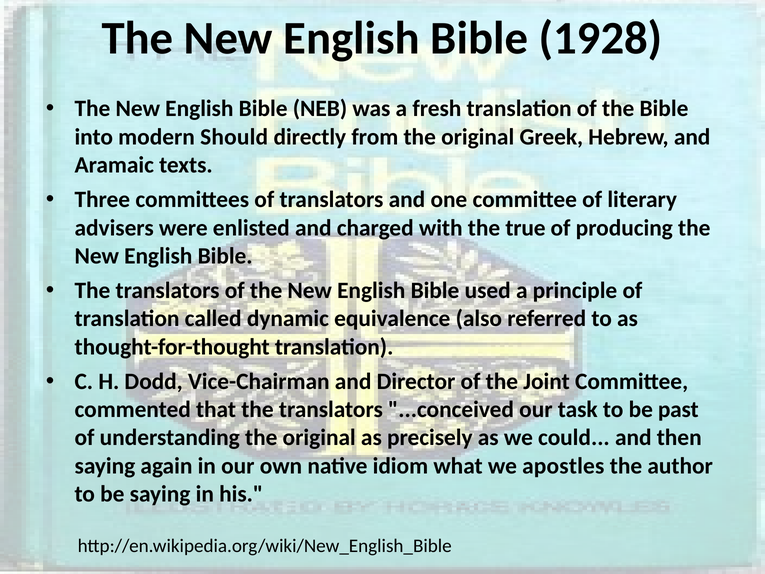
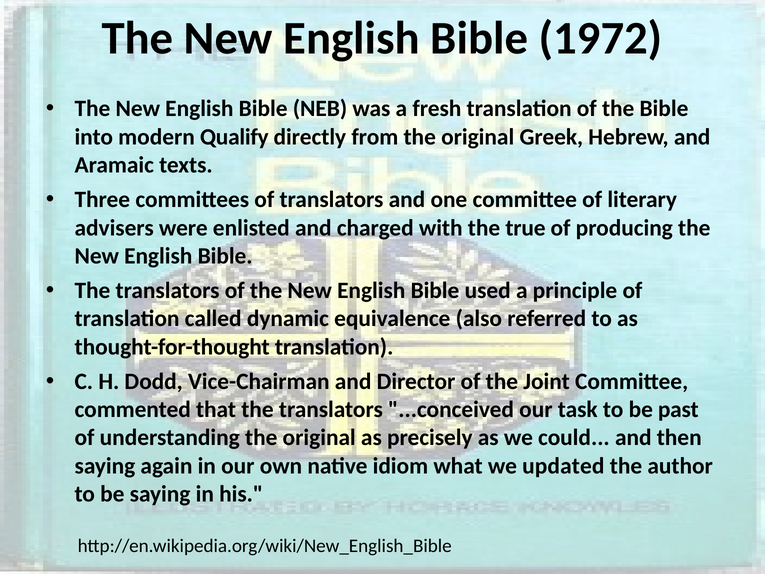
1928: 1928 -> 1972 (601, 38)
Should: Should -> Qualify (234, 137)
apostles: apostles -> updated (563, 466)
